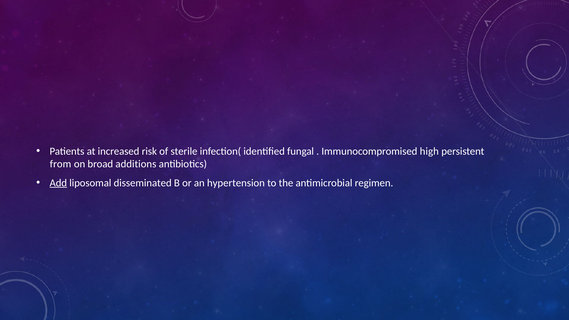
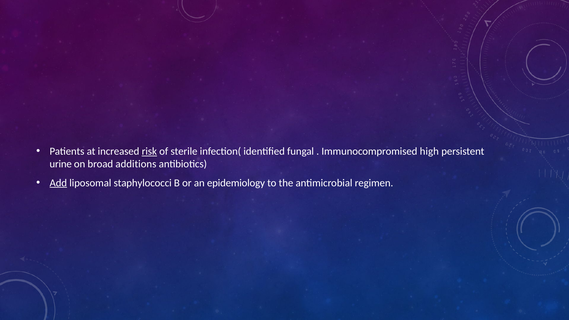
risk underline: none -> present (149, 151)
from: from -> urine (61, 164)
disseminated: disseminated -> staphylococci (143, 183)
hypertension: hypertension -> epidemiology (236, 183)
